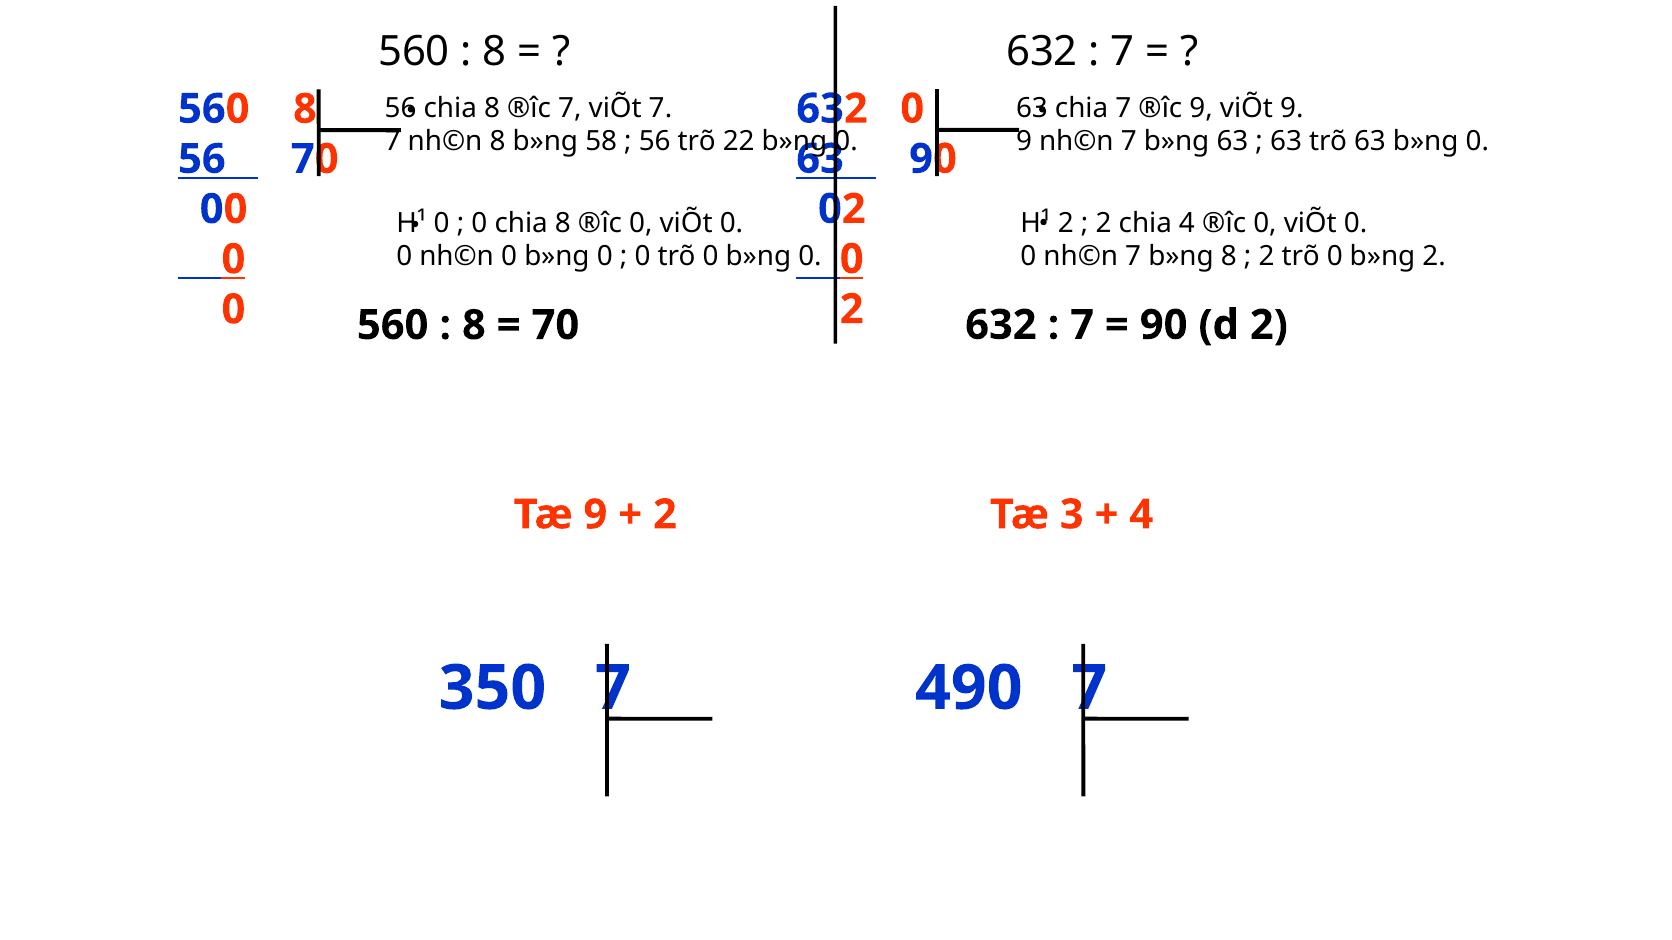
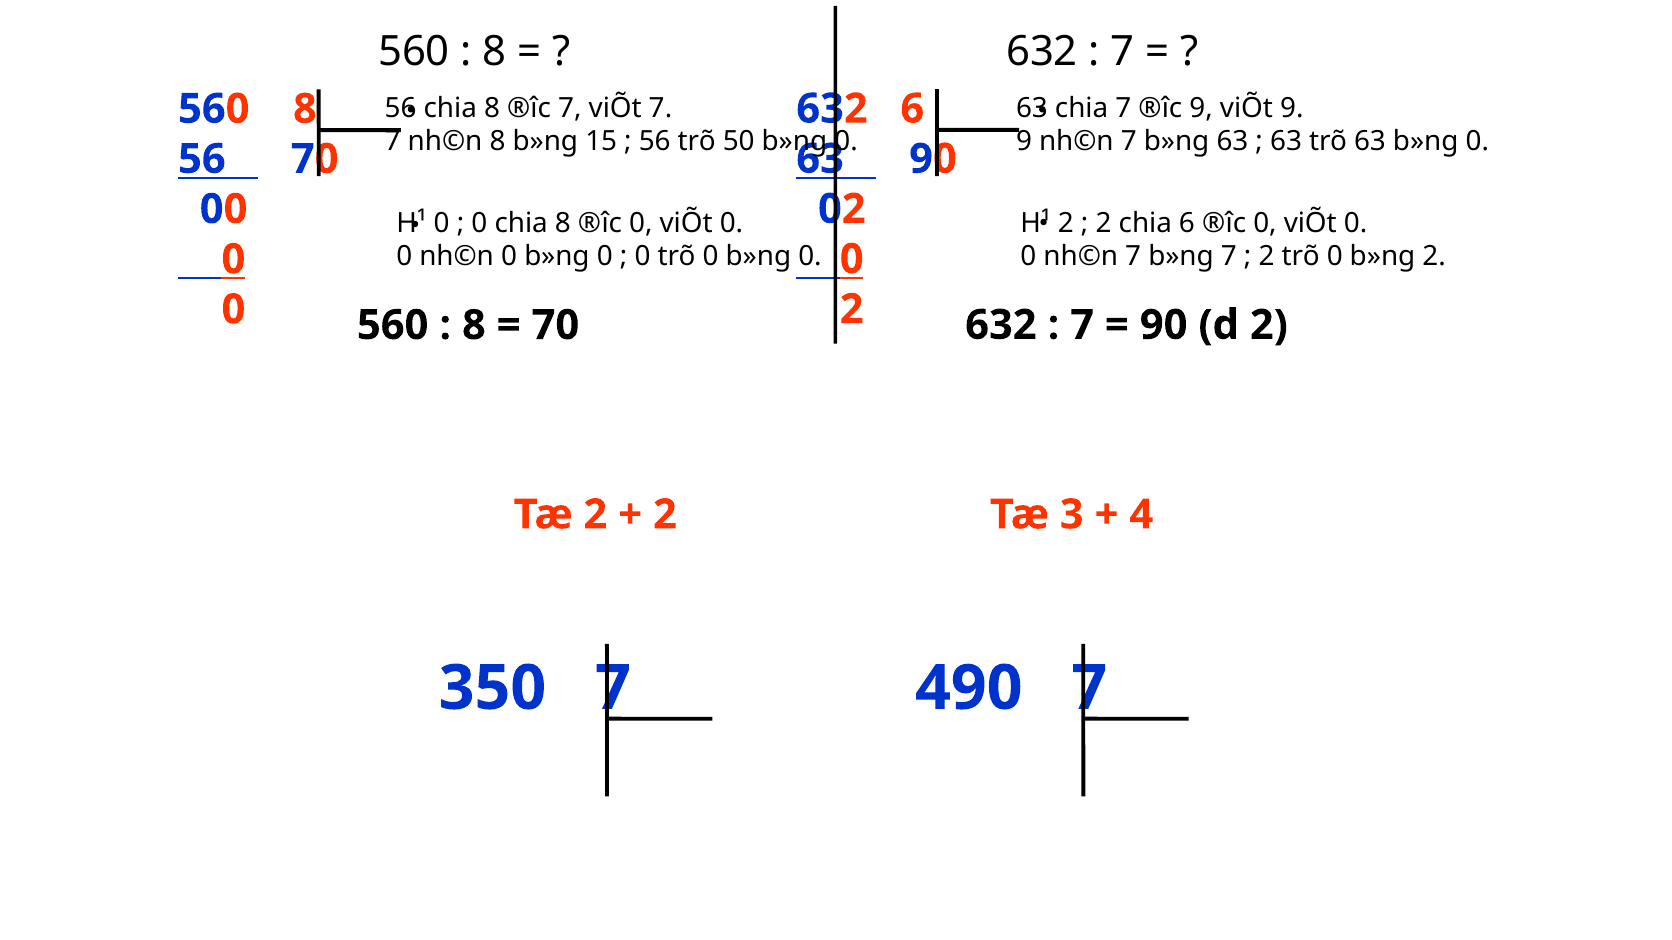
0: 0 -> 6 (912, 109)
58: 58 -> 15 (601, 142)
22: 22 -> 50 (739, 142)
chia 4: 4 -> 6 (1187, 223)
b»ng 8: 8 -> 7 (1229, 257)
Tæ 9: 9 -> 2 (595, 515)
